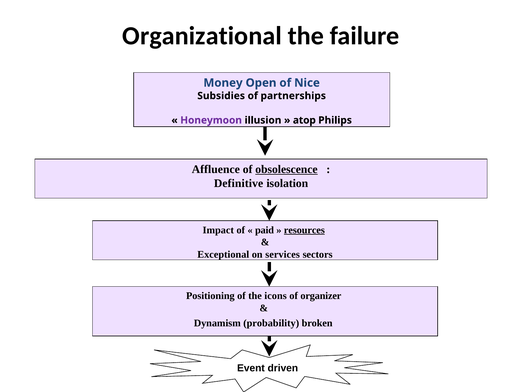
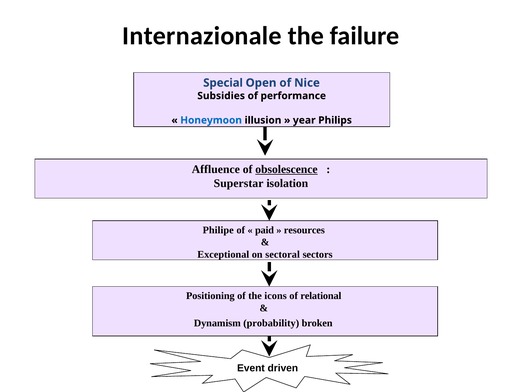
Organizational: Organizational -> Internazionale (202, 36)
Money: Money -> Special (223, 83)
partnerships: partnerships -> performance (293, 96)
Honeymoon colour: purple -> blue (211, 120)
atop: atop -> year (304, 120)
Definitive: Definitive -> Superstar (239, 183)
Impact: Impact -> Philipe (218, 230)
resources underline: present -> none (304, 230)
services: services -> sectoral (283, 254)
organizer: organizer -> relational (321, 296)
